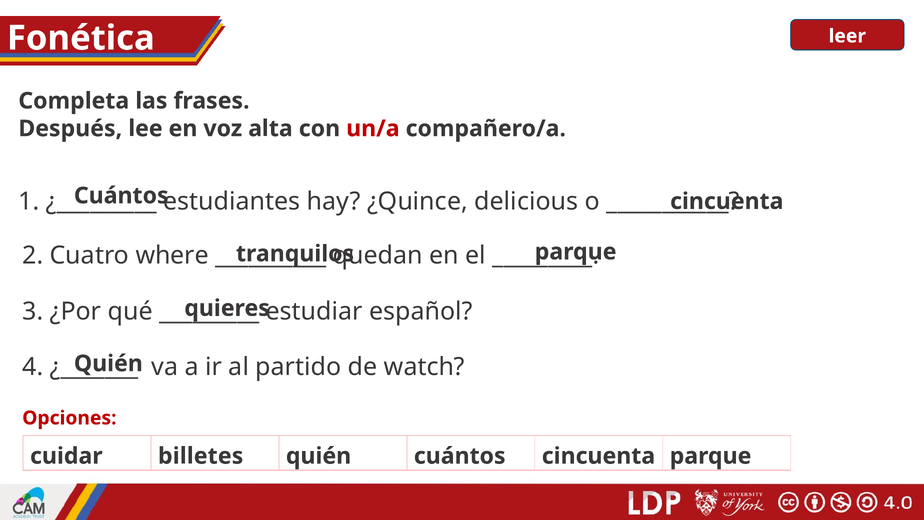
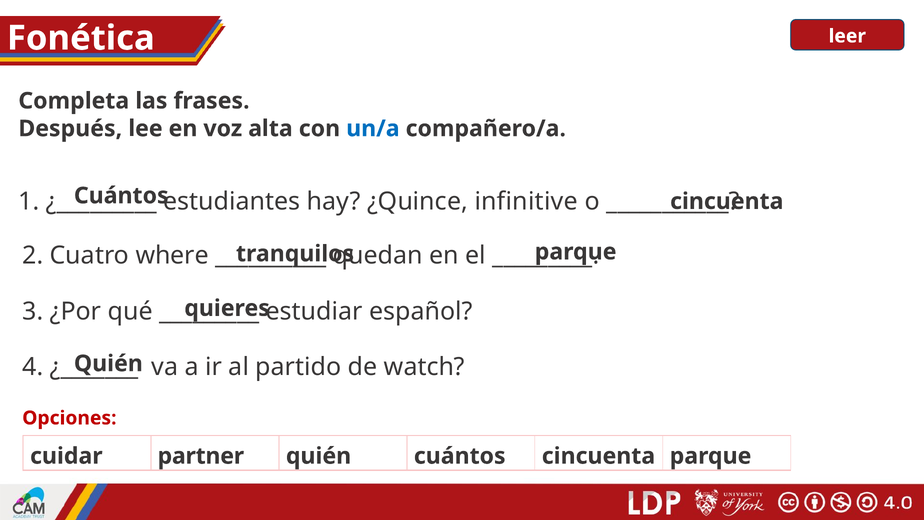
un/a colour: red -> blue (373, 129)
delicious: delicious -> infinitive (526, 201)
billetes: billetes -> partner (201, 456)
